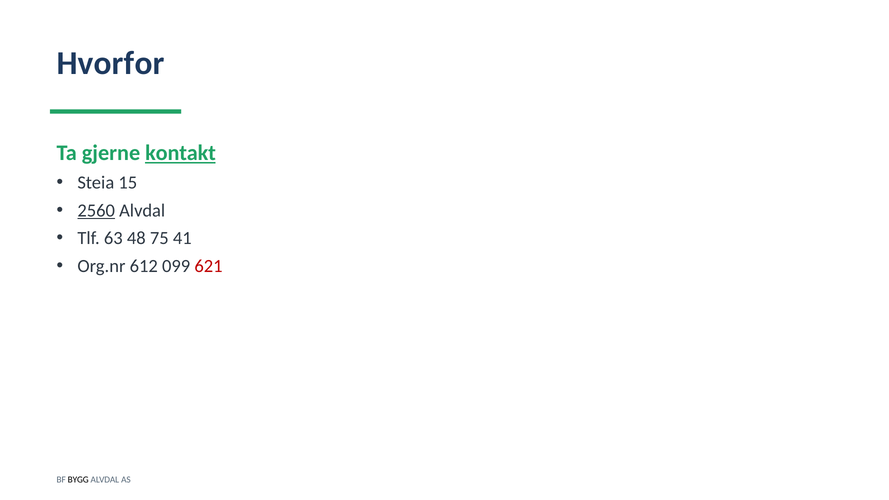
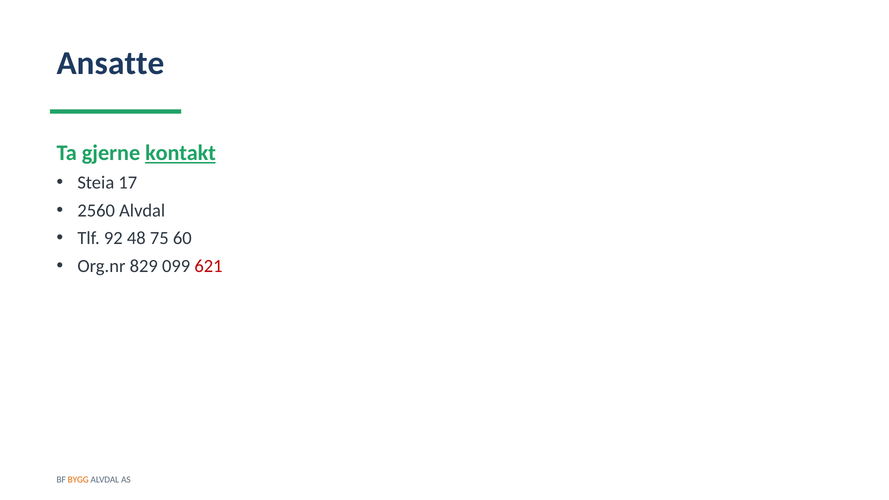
Hvorfor: Hvorfor -> Ansatte (111, 63)
15: 15 -> 17 (128, 183)
2560 underline: present -> none (96, 211)
63: 63 -> 92 (113, 238)
41: 41 -> 60 (182, 238)
612: 612 -> 829 (144, 266)
BYGG colour: black -> orange (78, 480)
